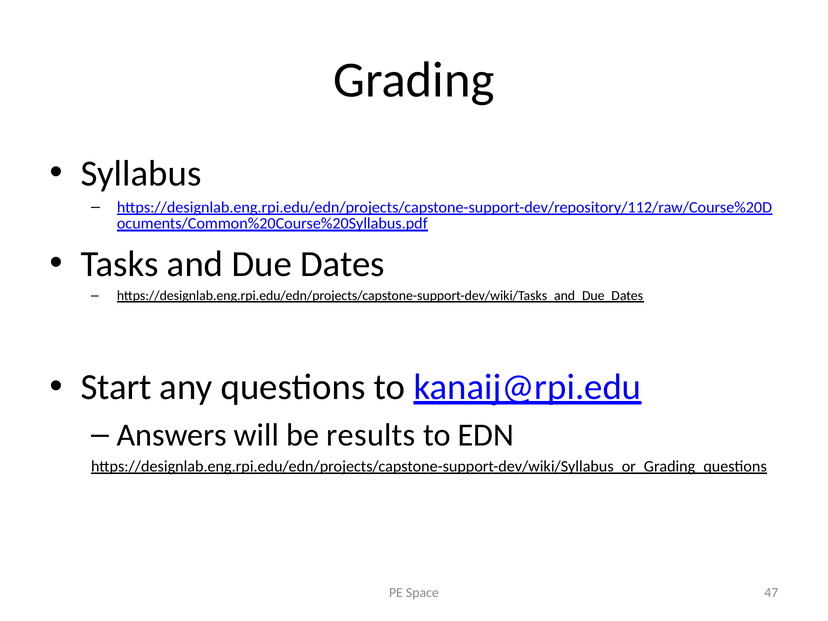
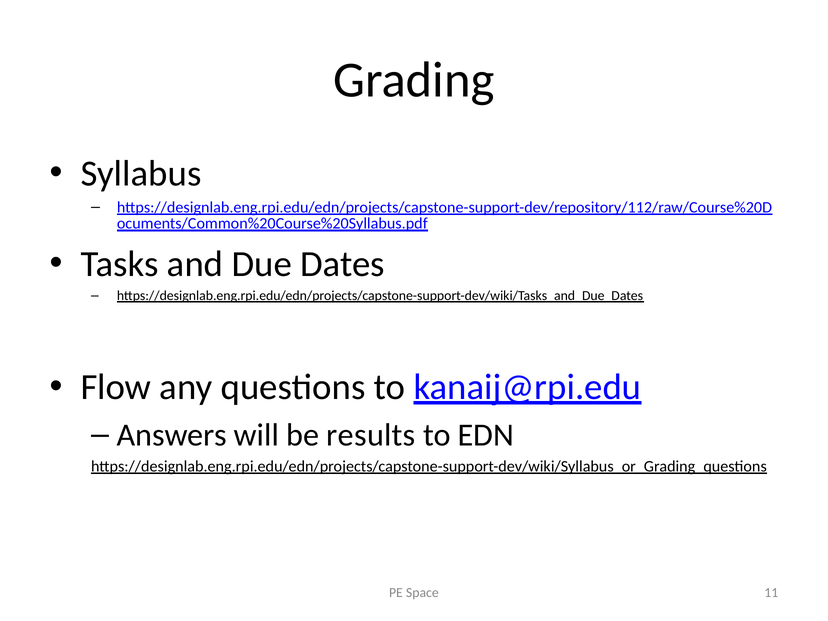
Start: Start -> Flow (116, 387)
47: 47 -> 11 (771, 593)
